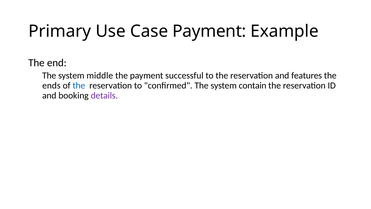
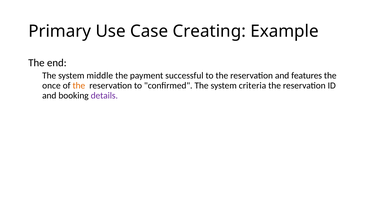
Case Payment: Payment -> Creating (209, 31)
ends: ends -> once (51, 86)
the colour: blue -> orange (79, 86)
contain: contain -> criteria (253, 86)
